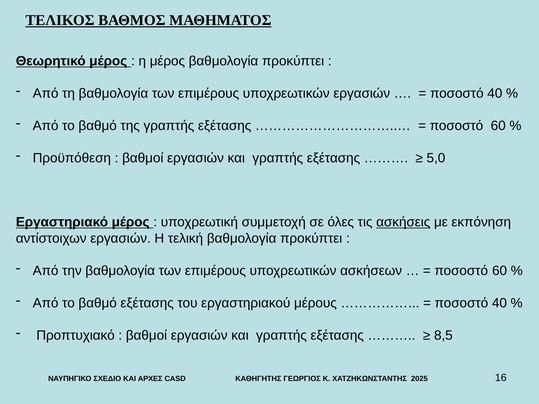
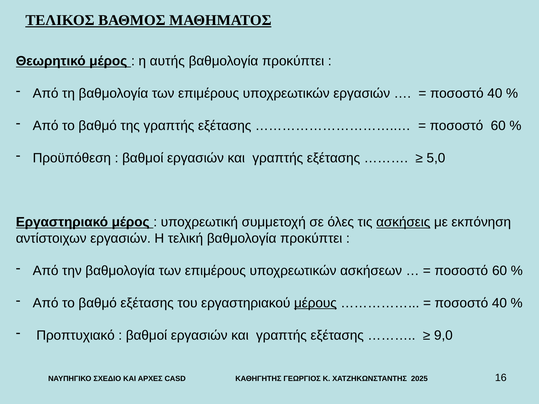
η μέρος: μέρος -> αυτής (167, 61)
μέρους underline: none -> present (315, 303)
8,5: 8,5 -> 9,0 (443, 335)
